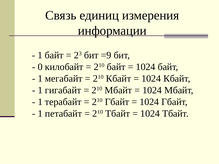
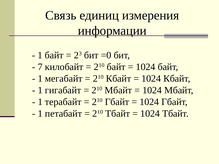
=9: =9 -> =0 (106, 55)
0: 0 -> 7 (40, 67)
